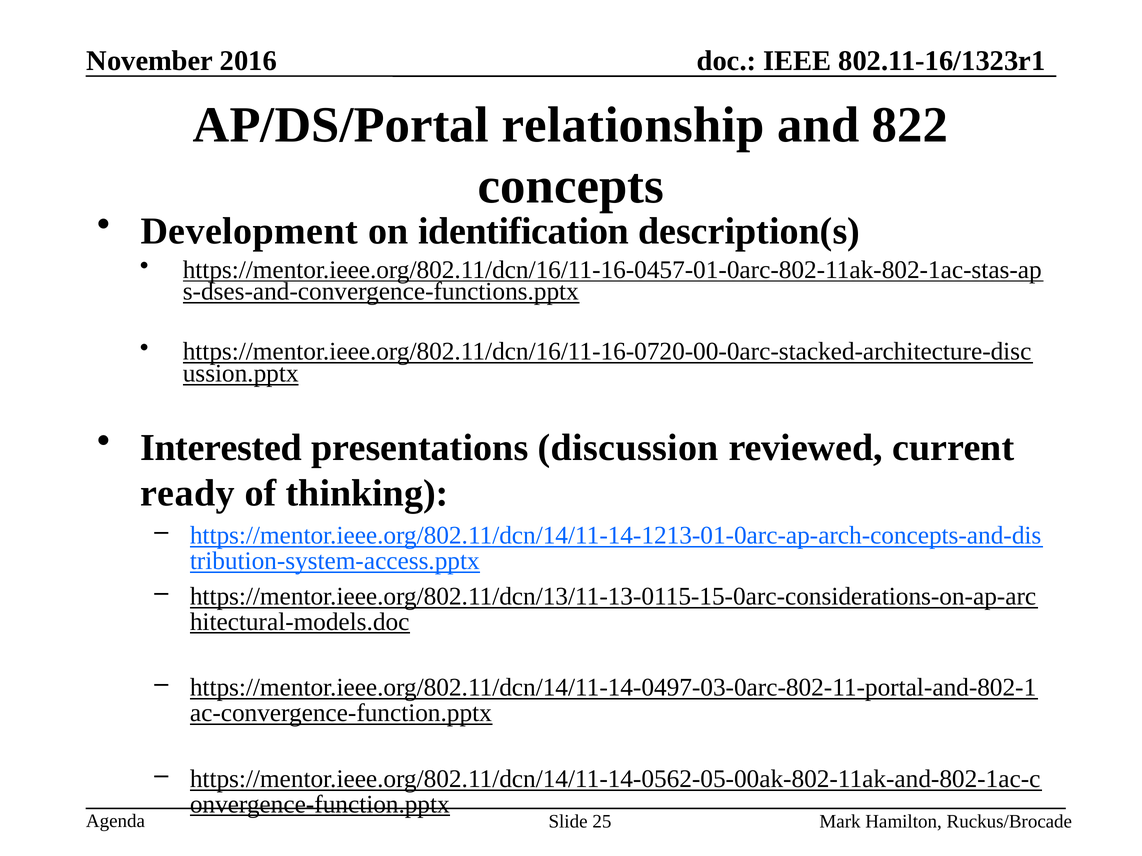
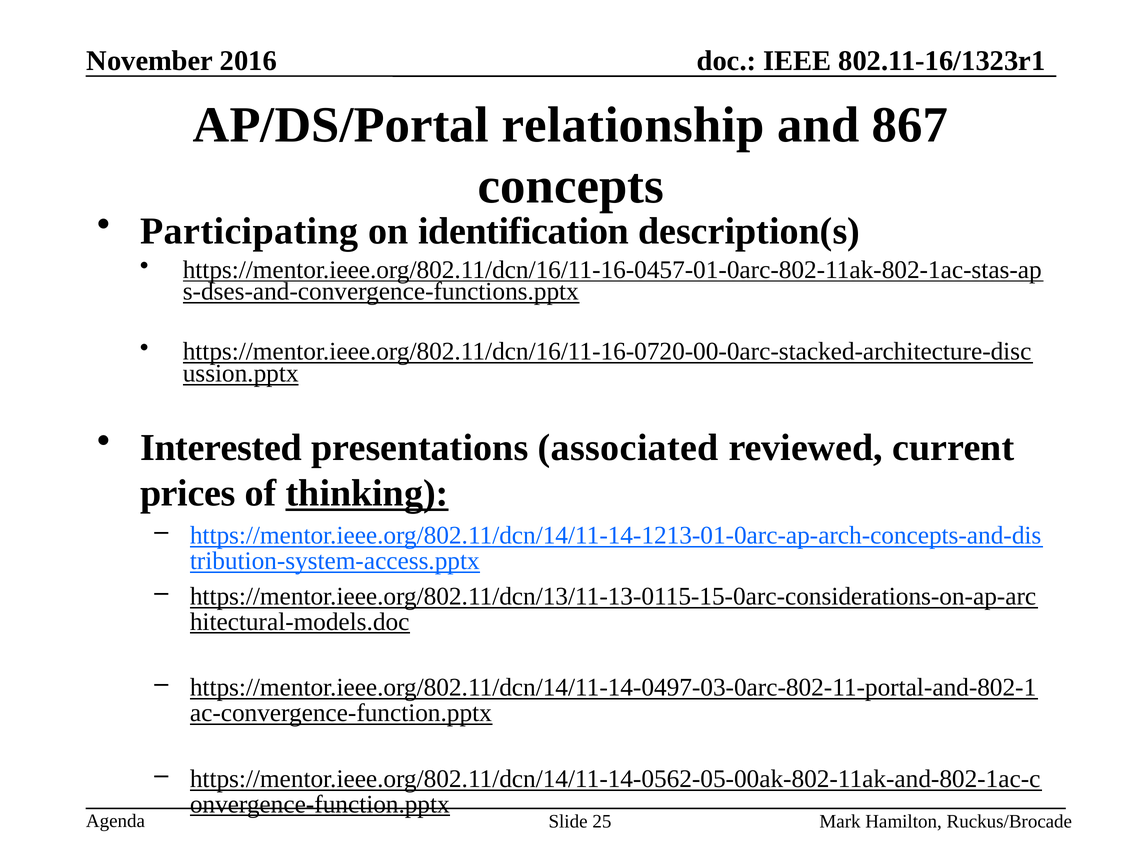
822: 822 -> 867 (910, 125)
Development: Development -> Participating (249, 231)
discussion: discussion -> associated (628, 448)
ready: ready -> prices (188, 494)
thinking underline: none -> present (367, 494)
